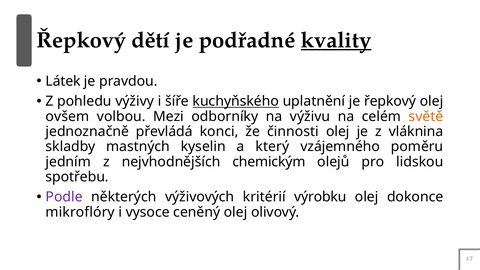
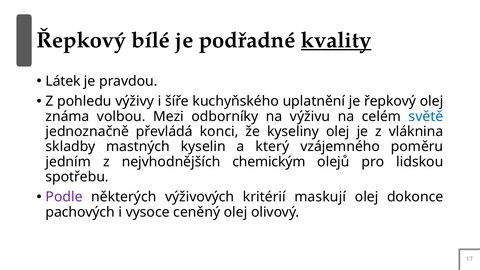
dětí: dětí -> bílé (151, 40)
kuchyňského underline: present -> none (236, 101)
ovšem: ovšem -> známa (67, 116)
světě colour: orange -> blue (426, 116)
činnosti: činnosti -> kyseliny (293, 132)
výrobku: výrobku -> maskují (320, 197)
mikroflóry: mikroflóry -> pachových (80, 212)
